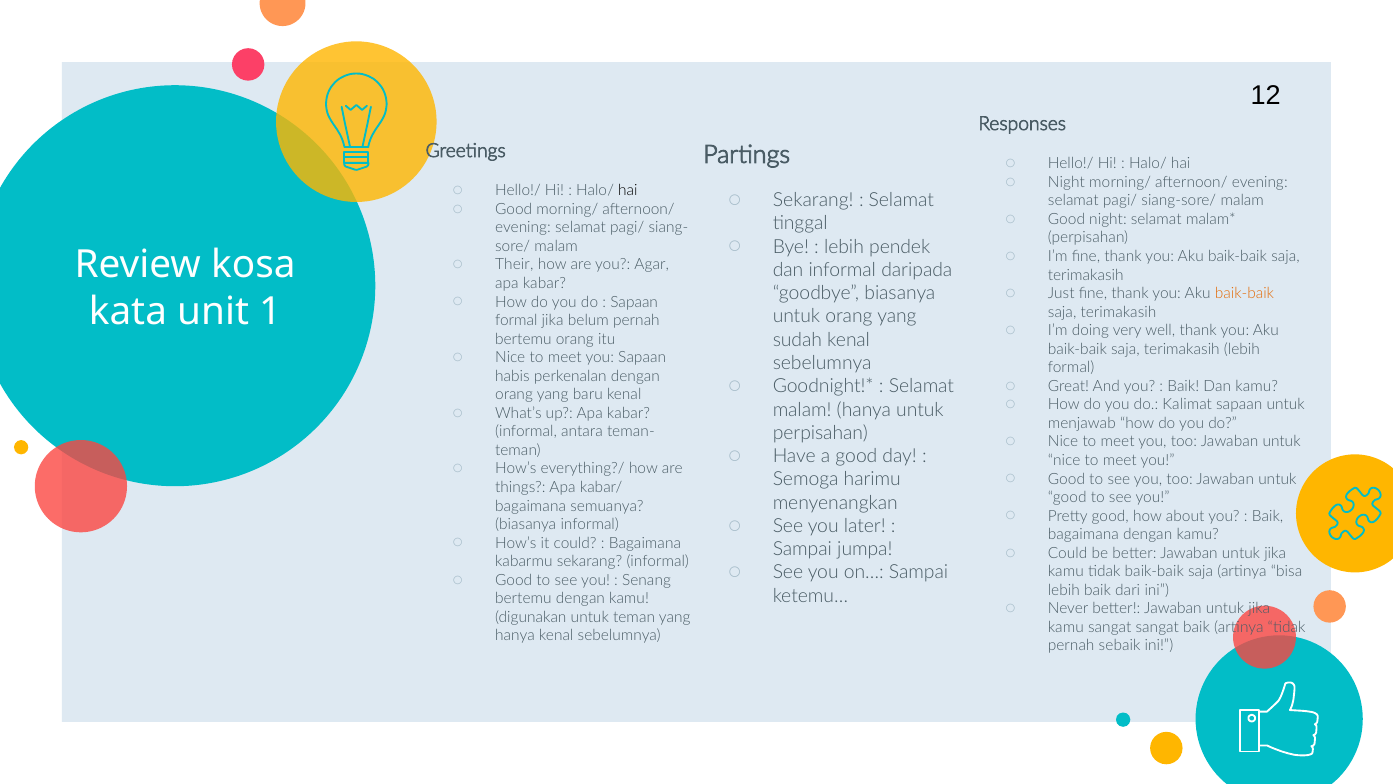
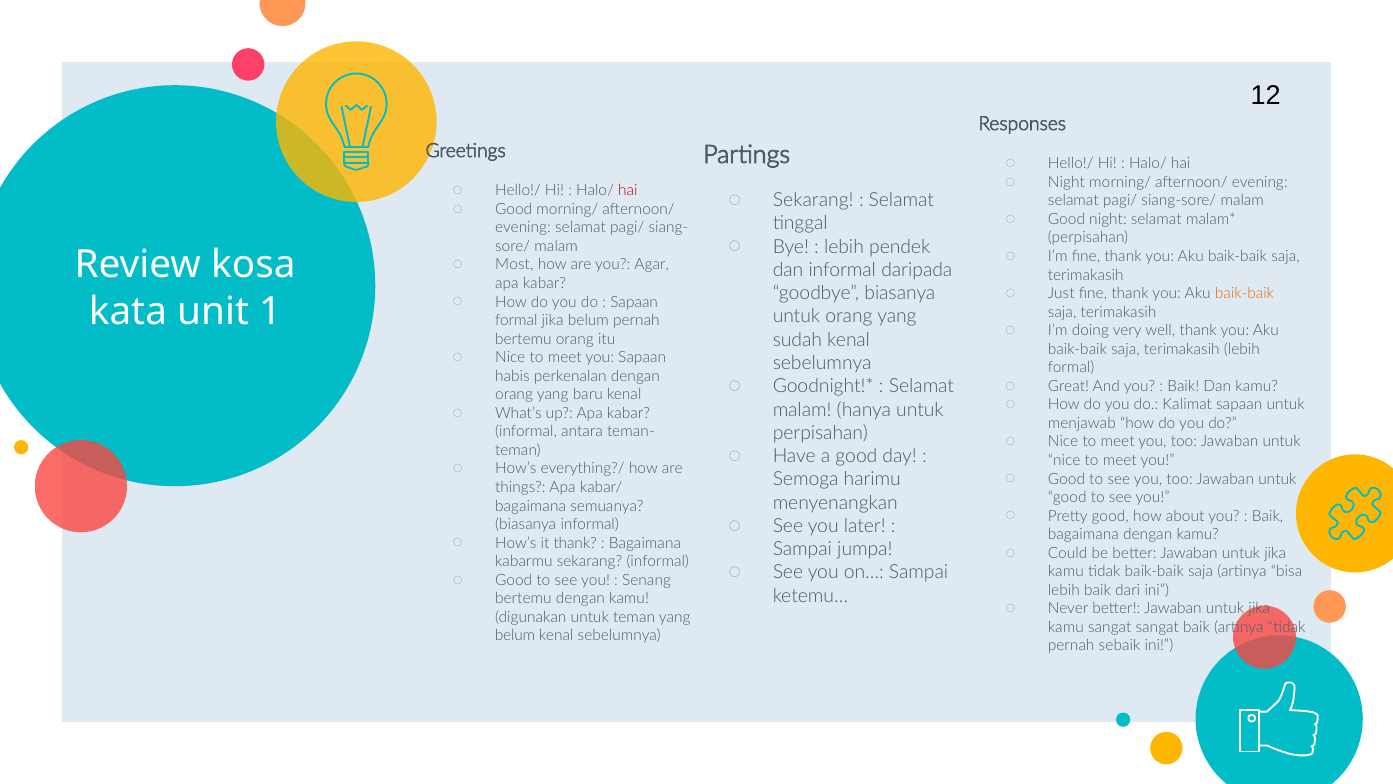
hai colour: black -> red (628, 191)
Their: Their -> Most (514, 265)
it could: could -> thank (575, 543)
hanya: hanya -> belum (515, 635)
